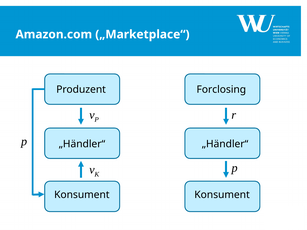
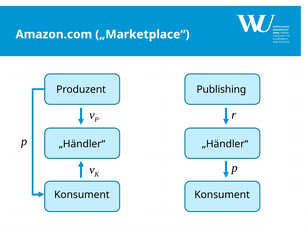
Forclosing: Forclosing -> Publishing (221, 90)
